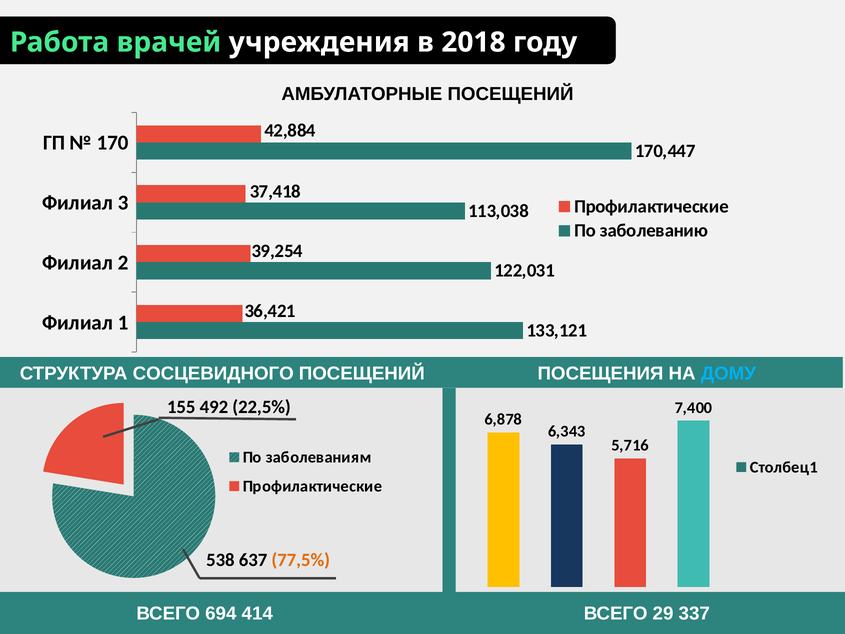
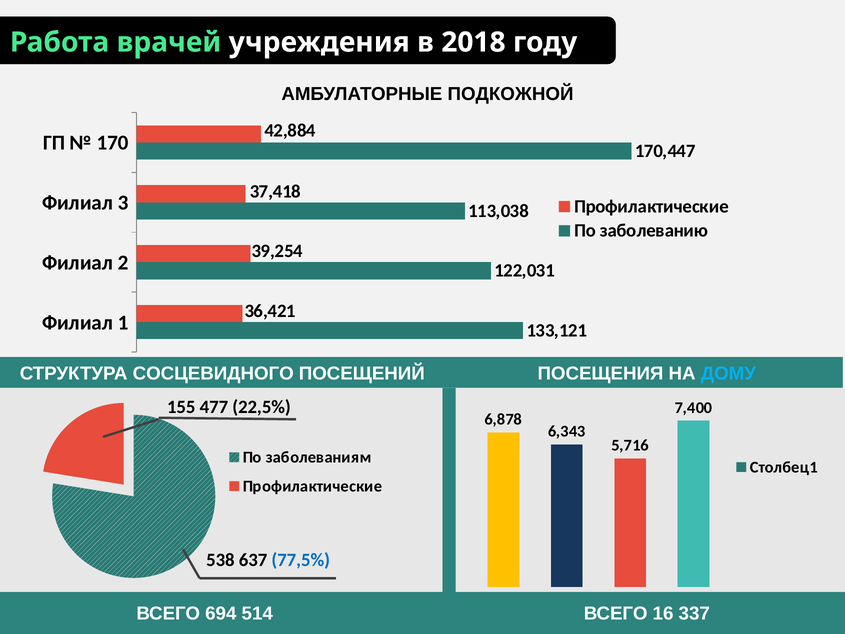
АМБУЛАТОРНЫЕ ПОСЕЩЕНИЙ: ПОСЕЩЕНИЙ -> ПОДКОЖНОЙ (511, 94)
492: 492 -> 477 (214, 407)
77,5% colour: orange -> blue (301, 560)
414: 414 -> 514 (257, 613)
29: 29 -> 16 (663, 613)
